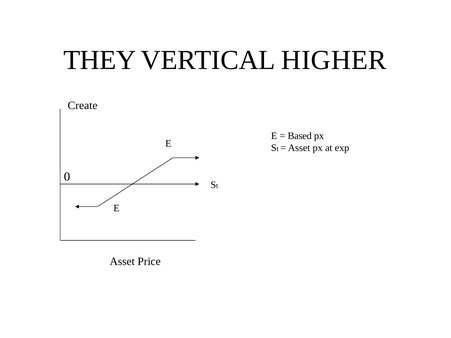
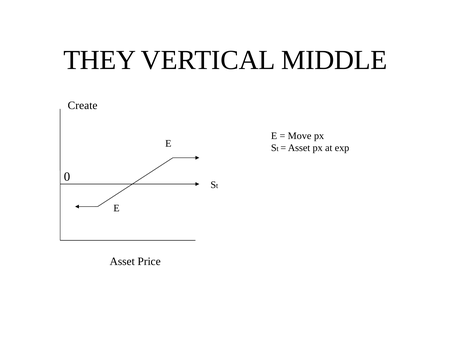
HIGHER: HIGHER -> MIDDLE (334, 60)
Based: Based -> Move (300, 136)
